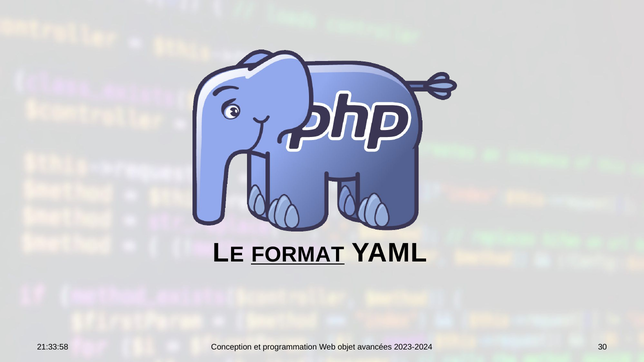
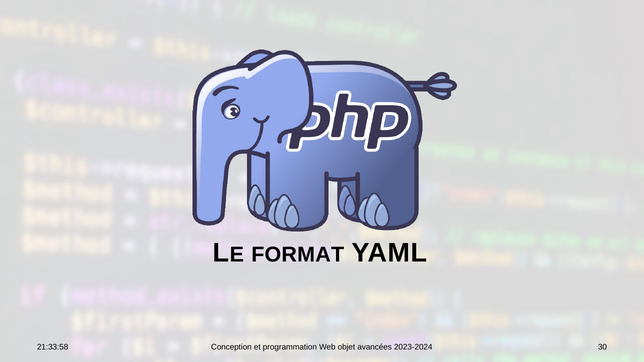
FORMAT underline: present -> none (298, 255)
